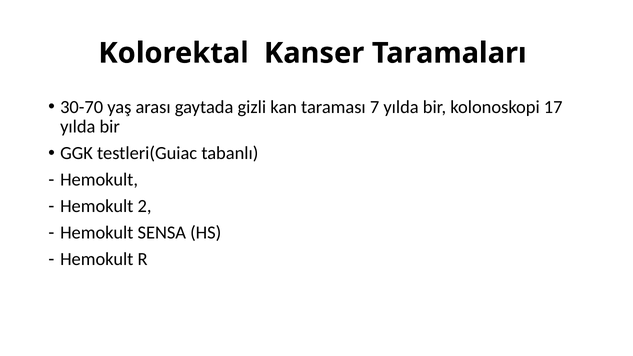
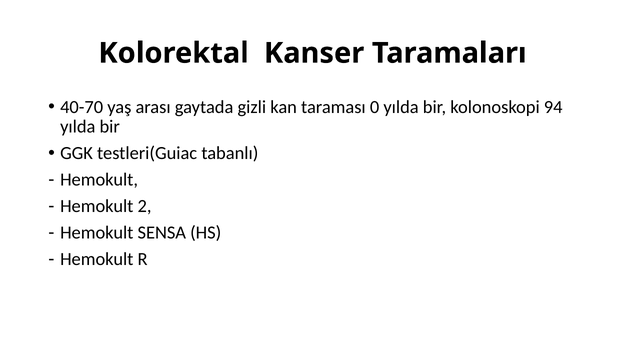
30-70: 30-70 -> 40-70 (82, 107)
7: 7 -> 0 (375, 107)
17: 17 -> 94 (553, 107)
